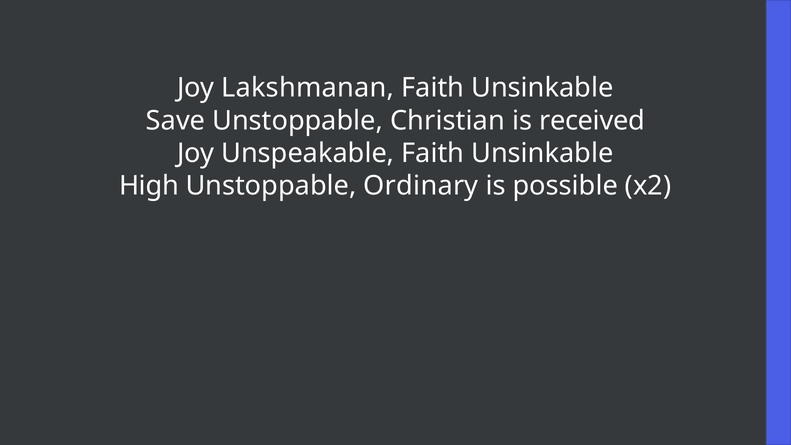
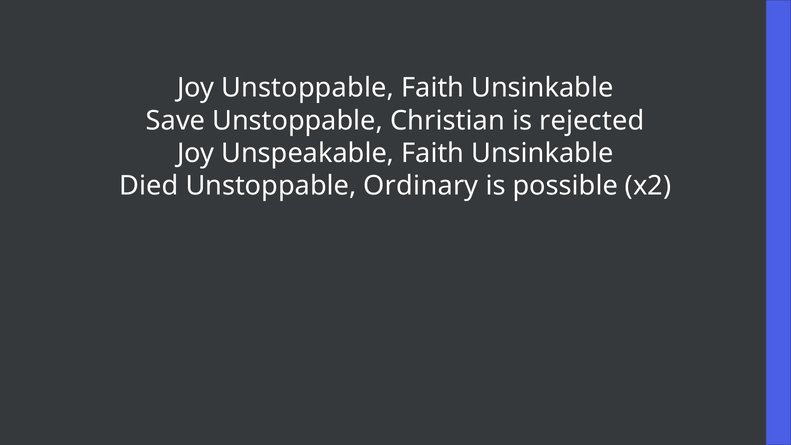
Joy Lakshmanan: Lakshmanan -> Unstoppable (308, 88)
received: received -> rejected (592, 121)
High: High -> Died (149, 186)
